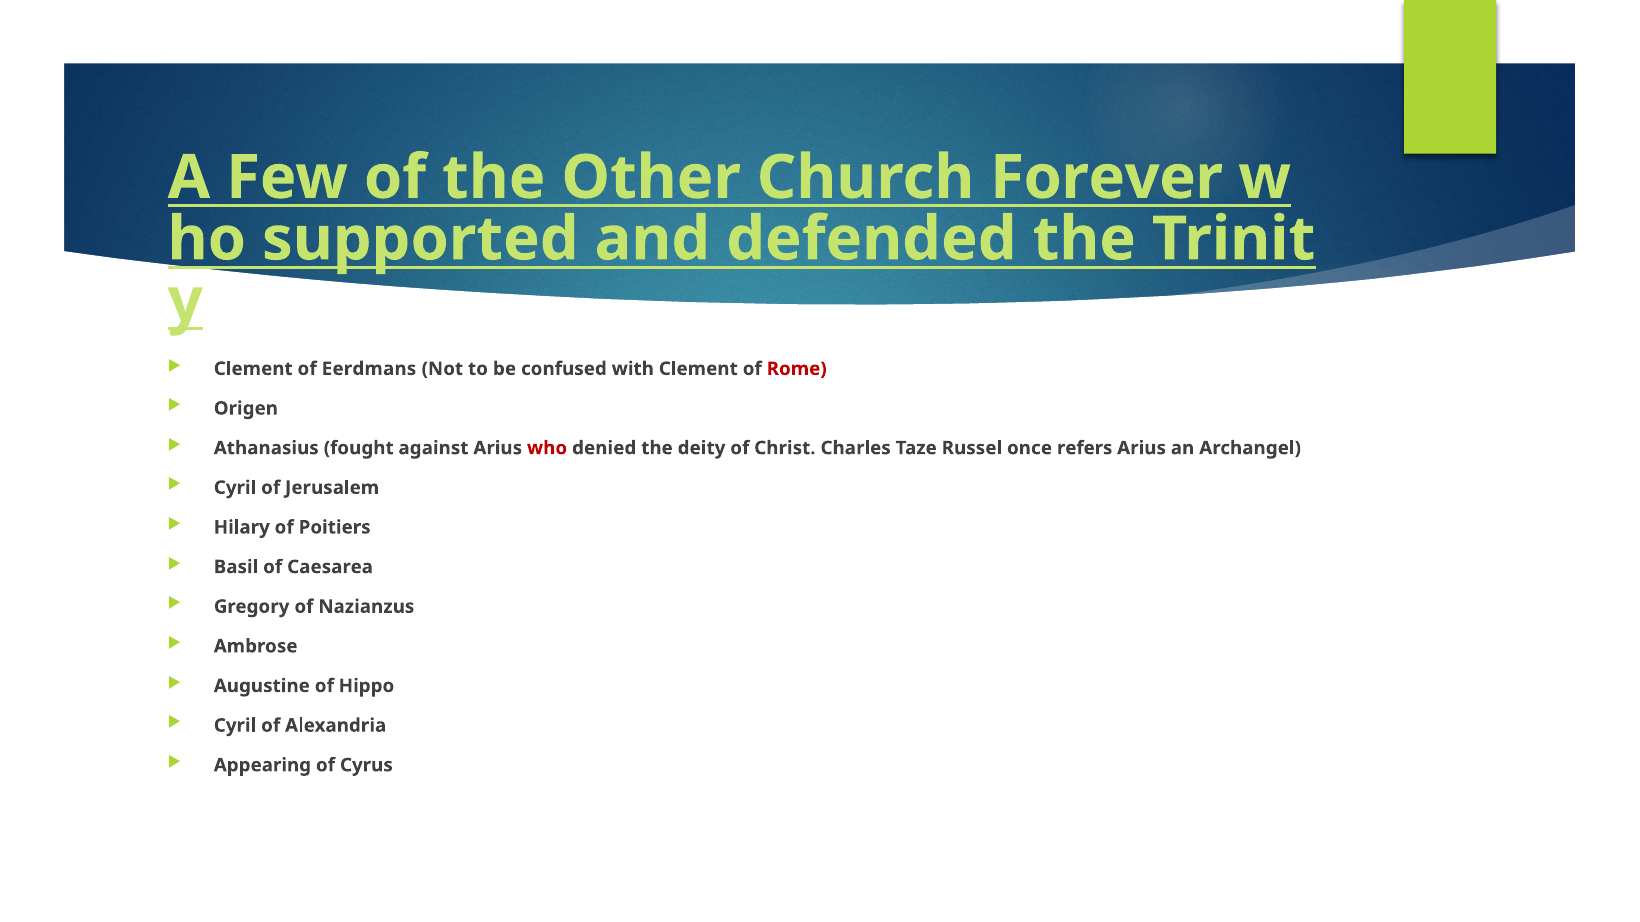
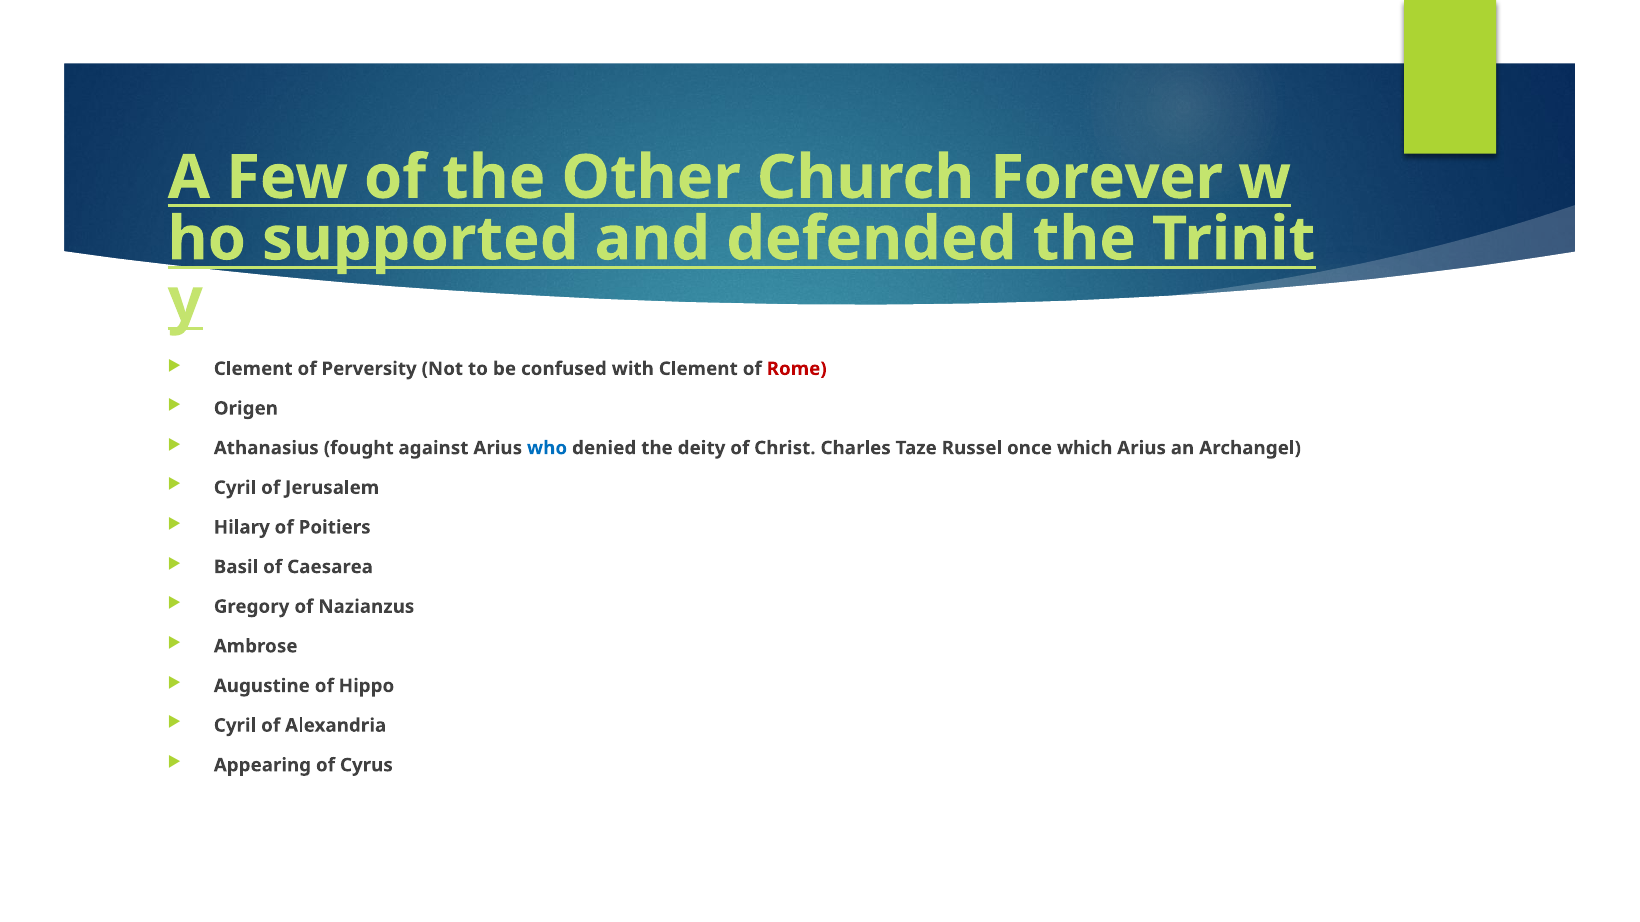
Eerdmans: Eerdmans -> Perversity (369, 369)
who colour: red -> blue (547, 448)
refers: refers -> which (1085, 448)
